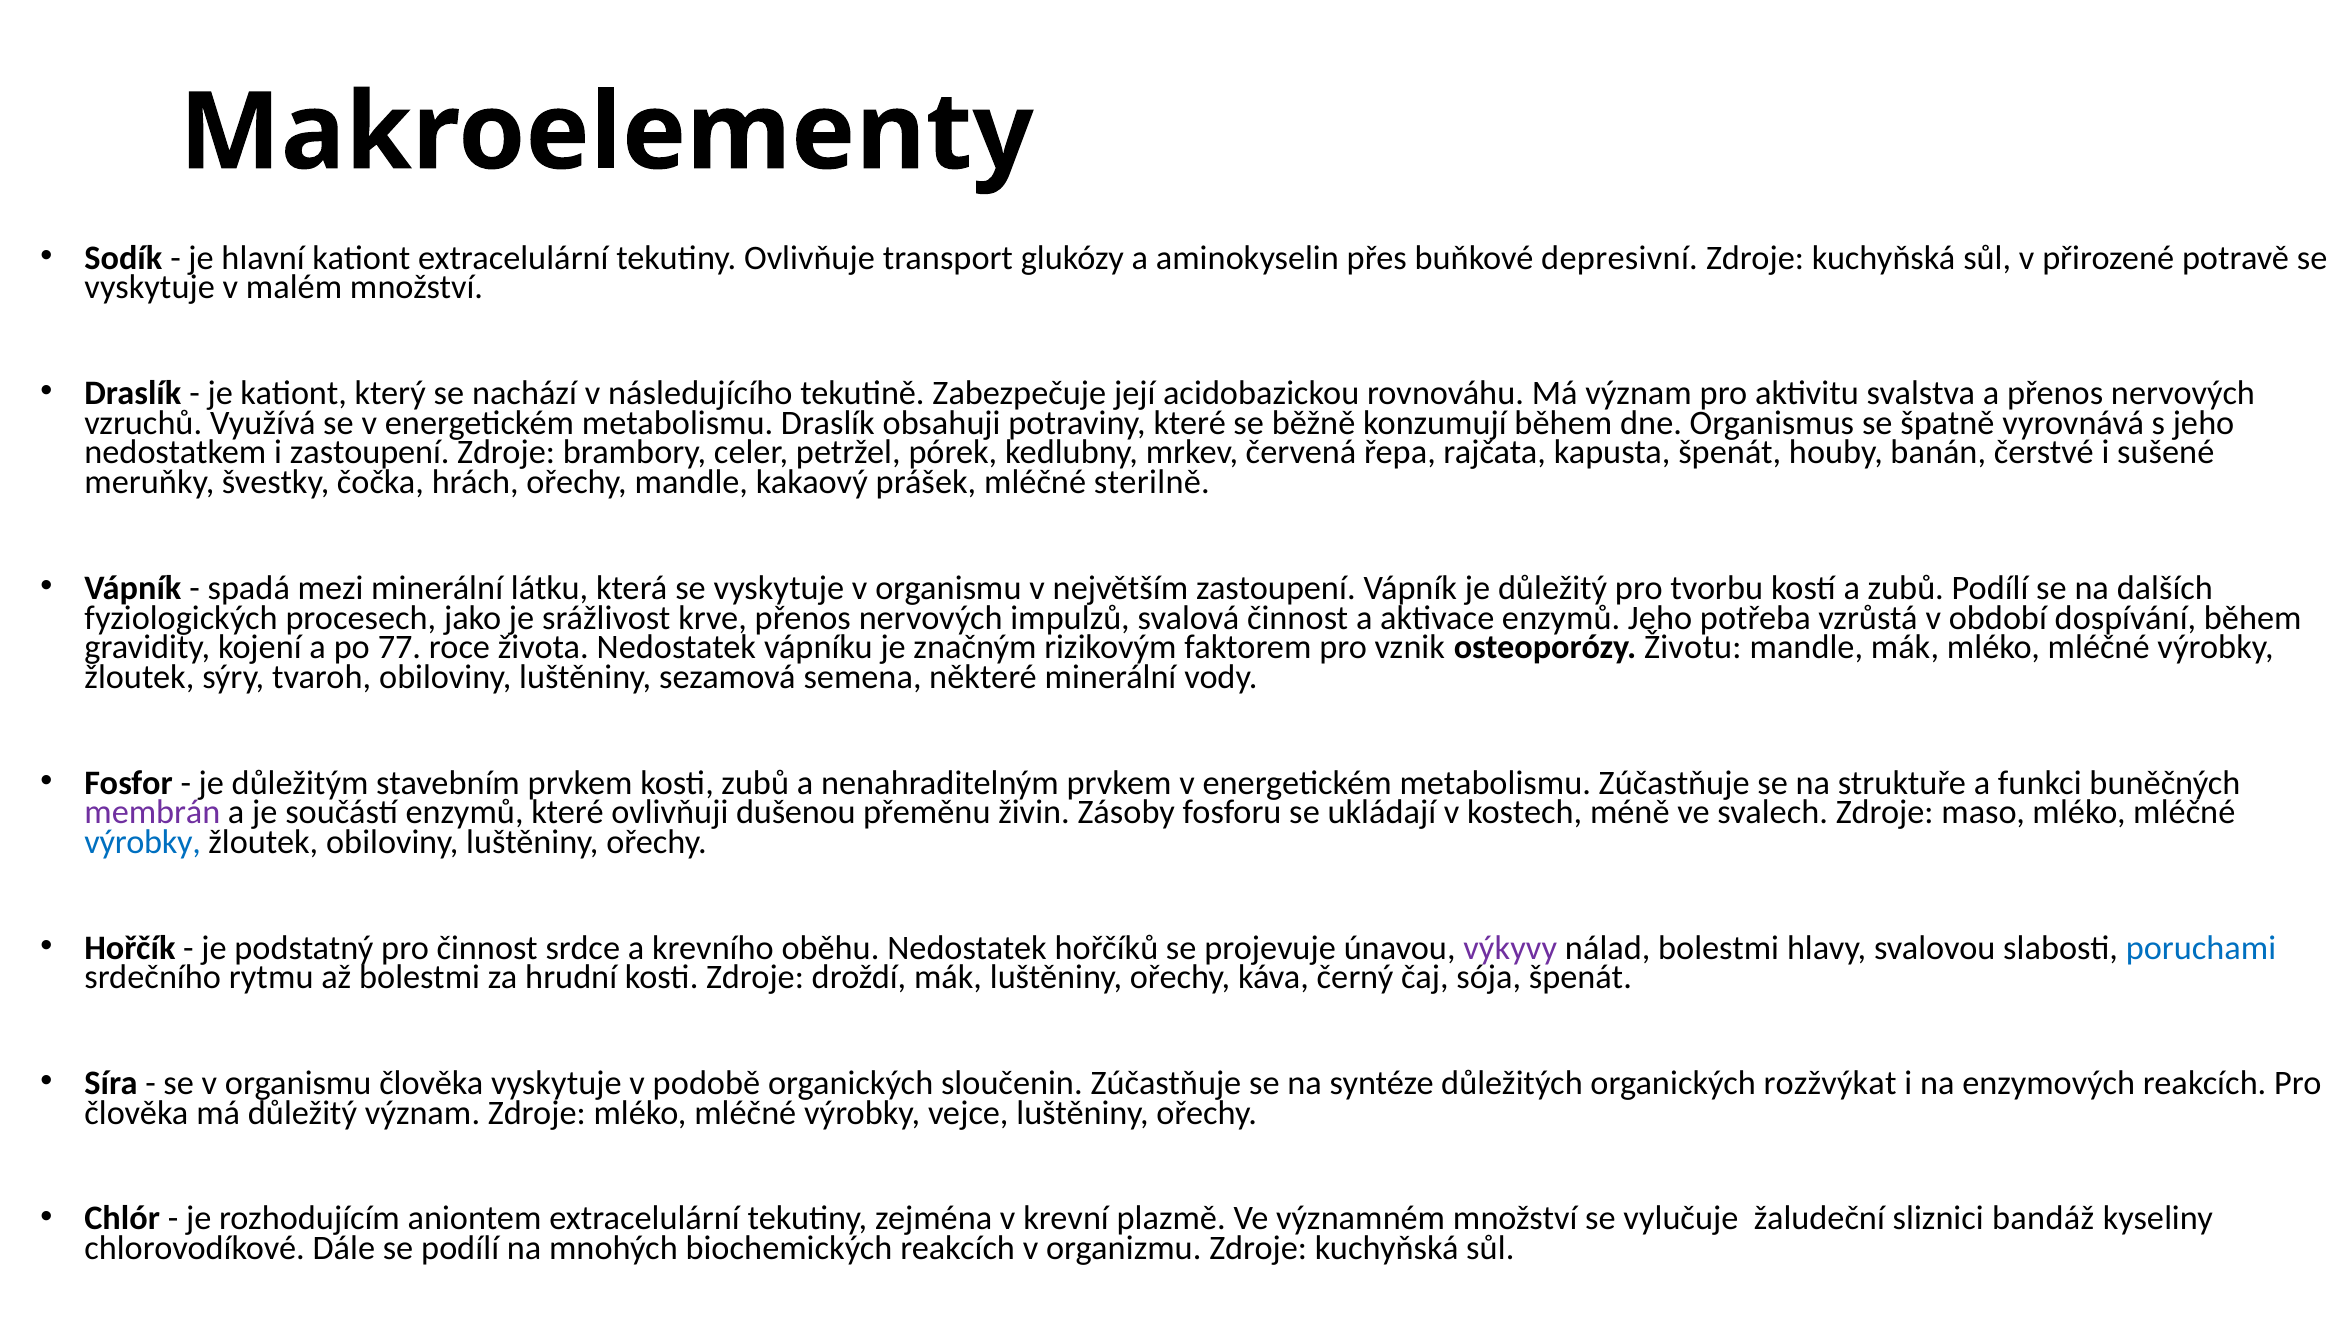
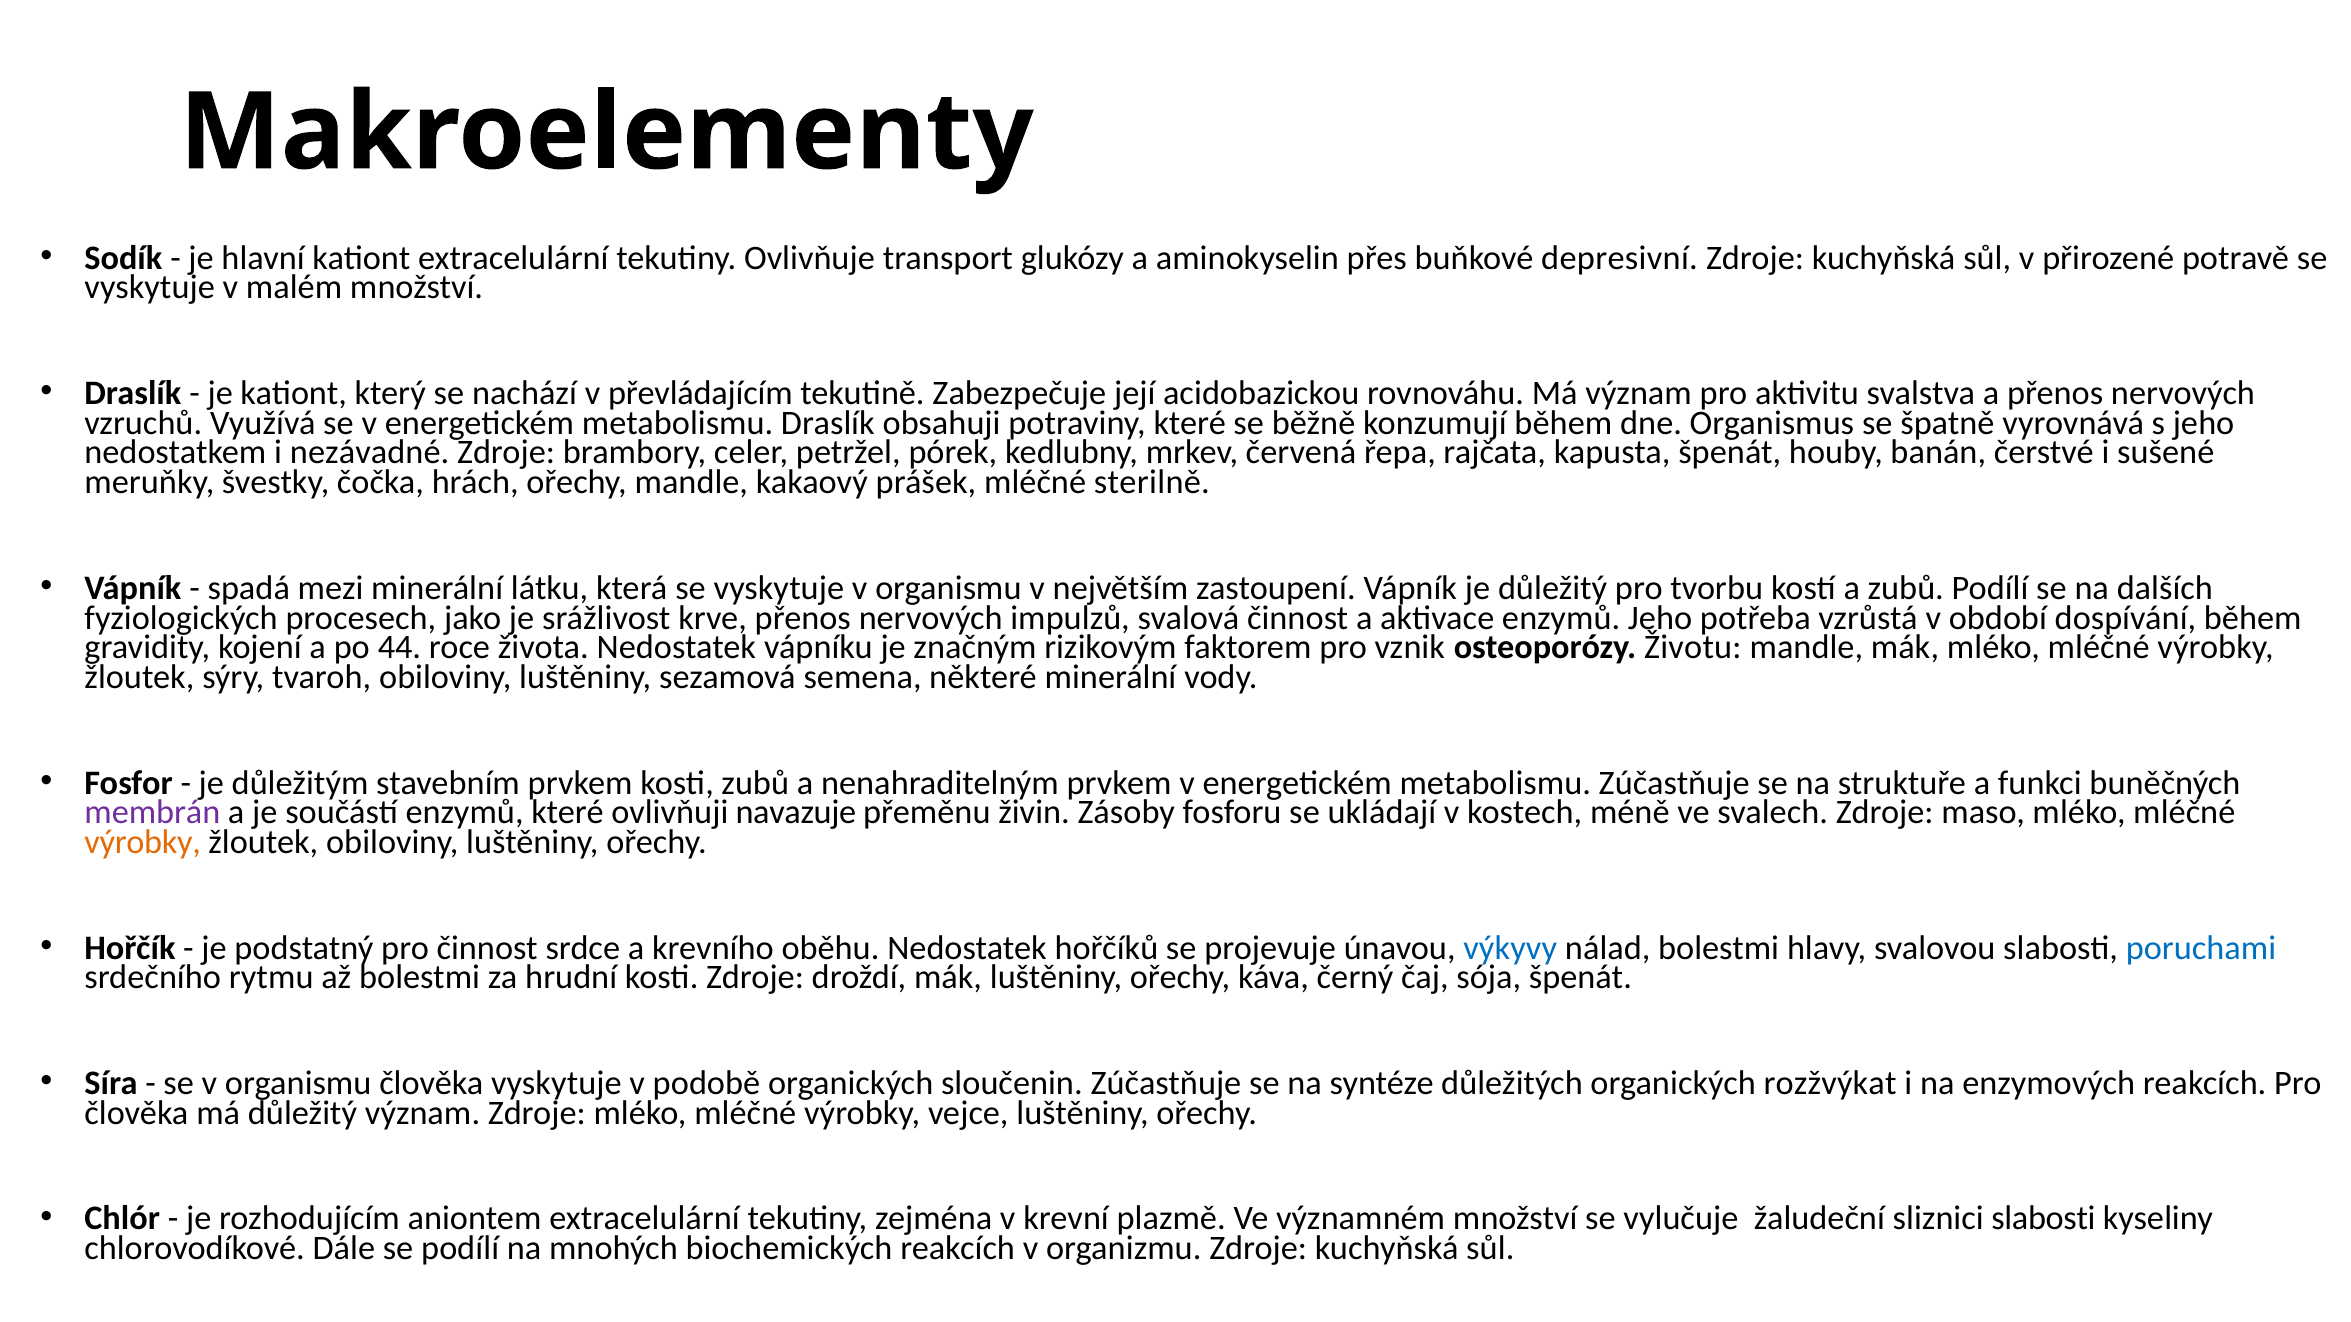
následujícího: následujícího -> převládajícím (700, 394)
i zastoupení: zastoupení -> nezávadné (370, 453)
77: 77 -> 44 (399, 648)
dušenou: dušenou -> navazuje (796, 813)
výrobky colour: blue -> orange (143, 842)
výkyvy colour: purple -> blue (1510, 948)
sliznici bandáž: bandáž -> slabosti (2043, 1219)
